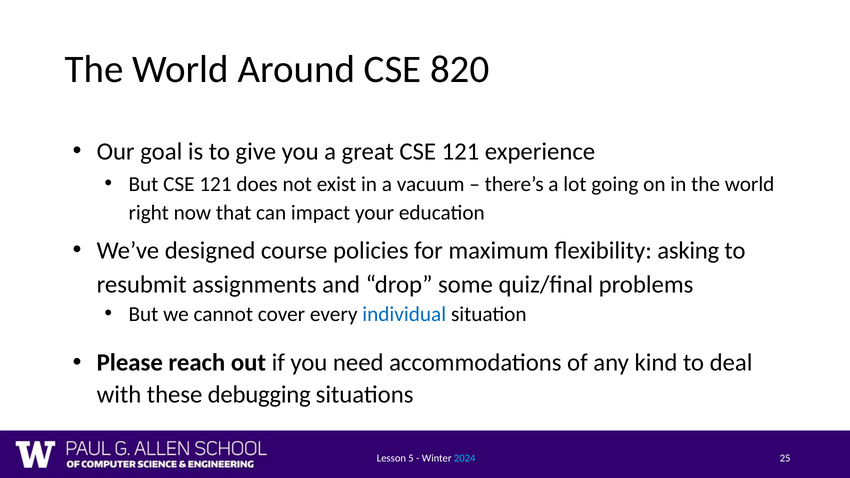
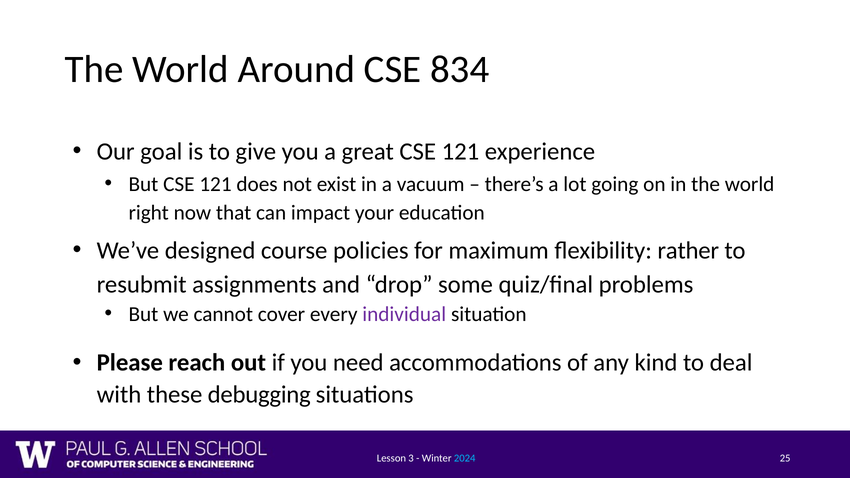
820: 820 -> 834 (460, 70)
asking: asking -> rather (688, 251)
individual colour: blue -> purple (404, 314)
5: 5 -> 3 (411, 458)
